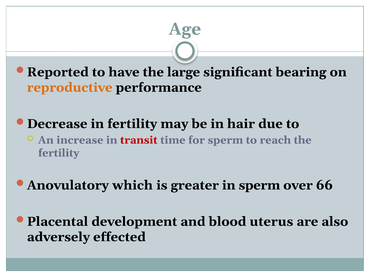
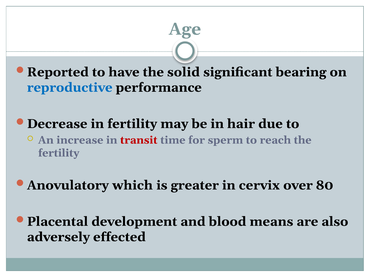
large: large -> solid (183, 72)
reproductive colour: orange -> blue (70, 88)
in sperm: sperm -> cervix (259, 186)
66: 66 -> 80 (325, 186)
uterus: uterus -> means (271, 222)
